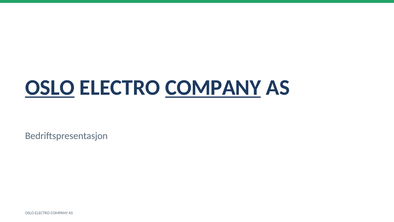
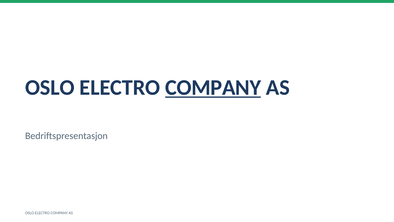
OSLO underline: present -> none (50, 87)
